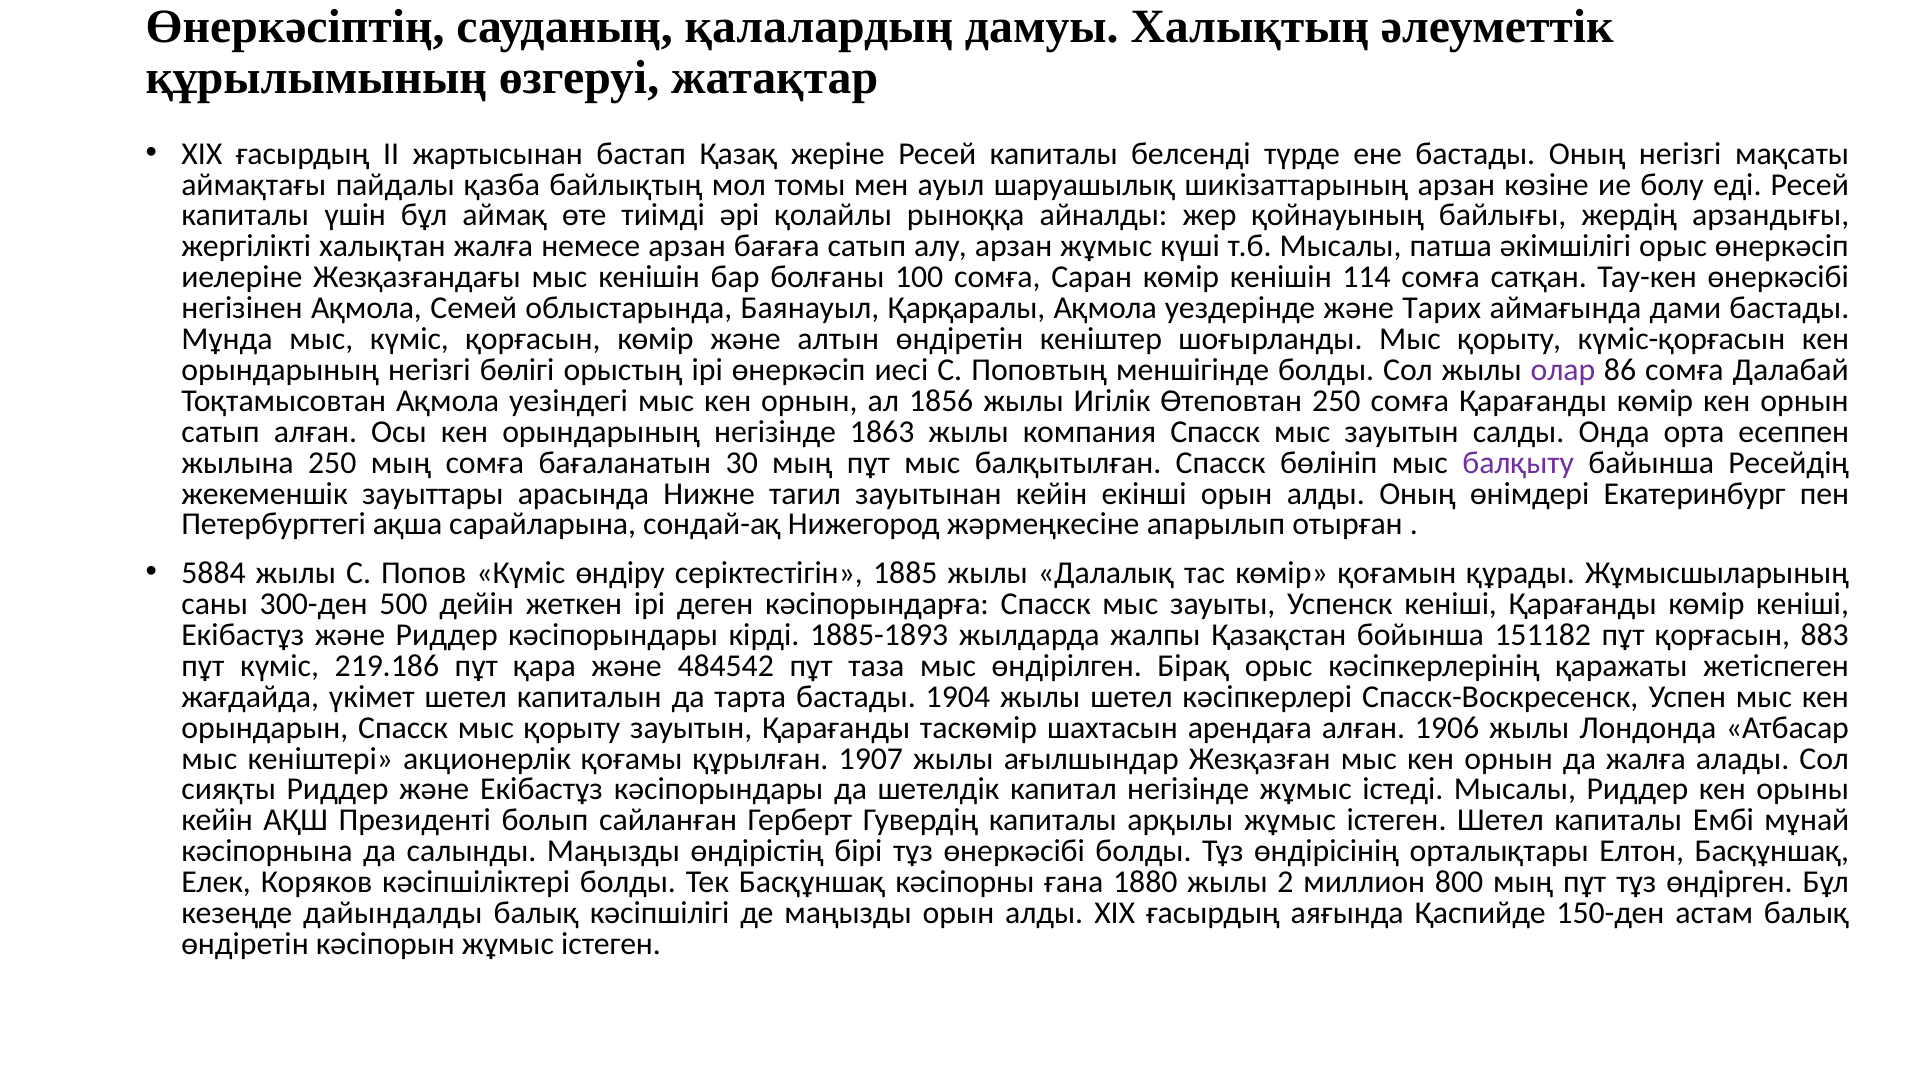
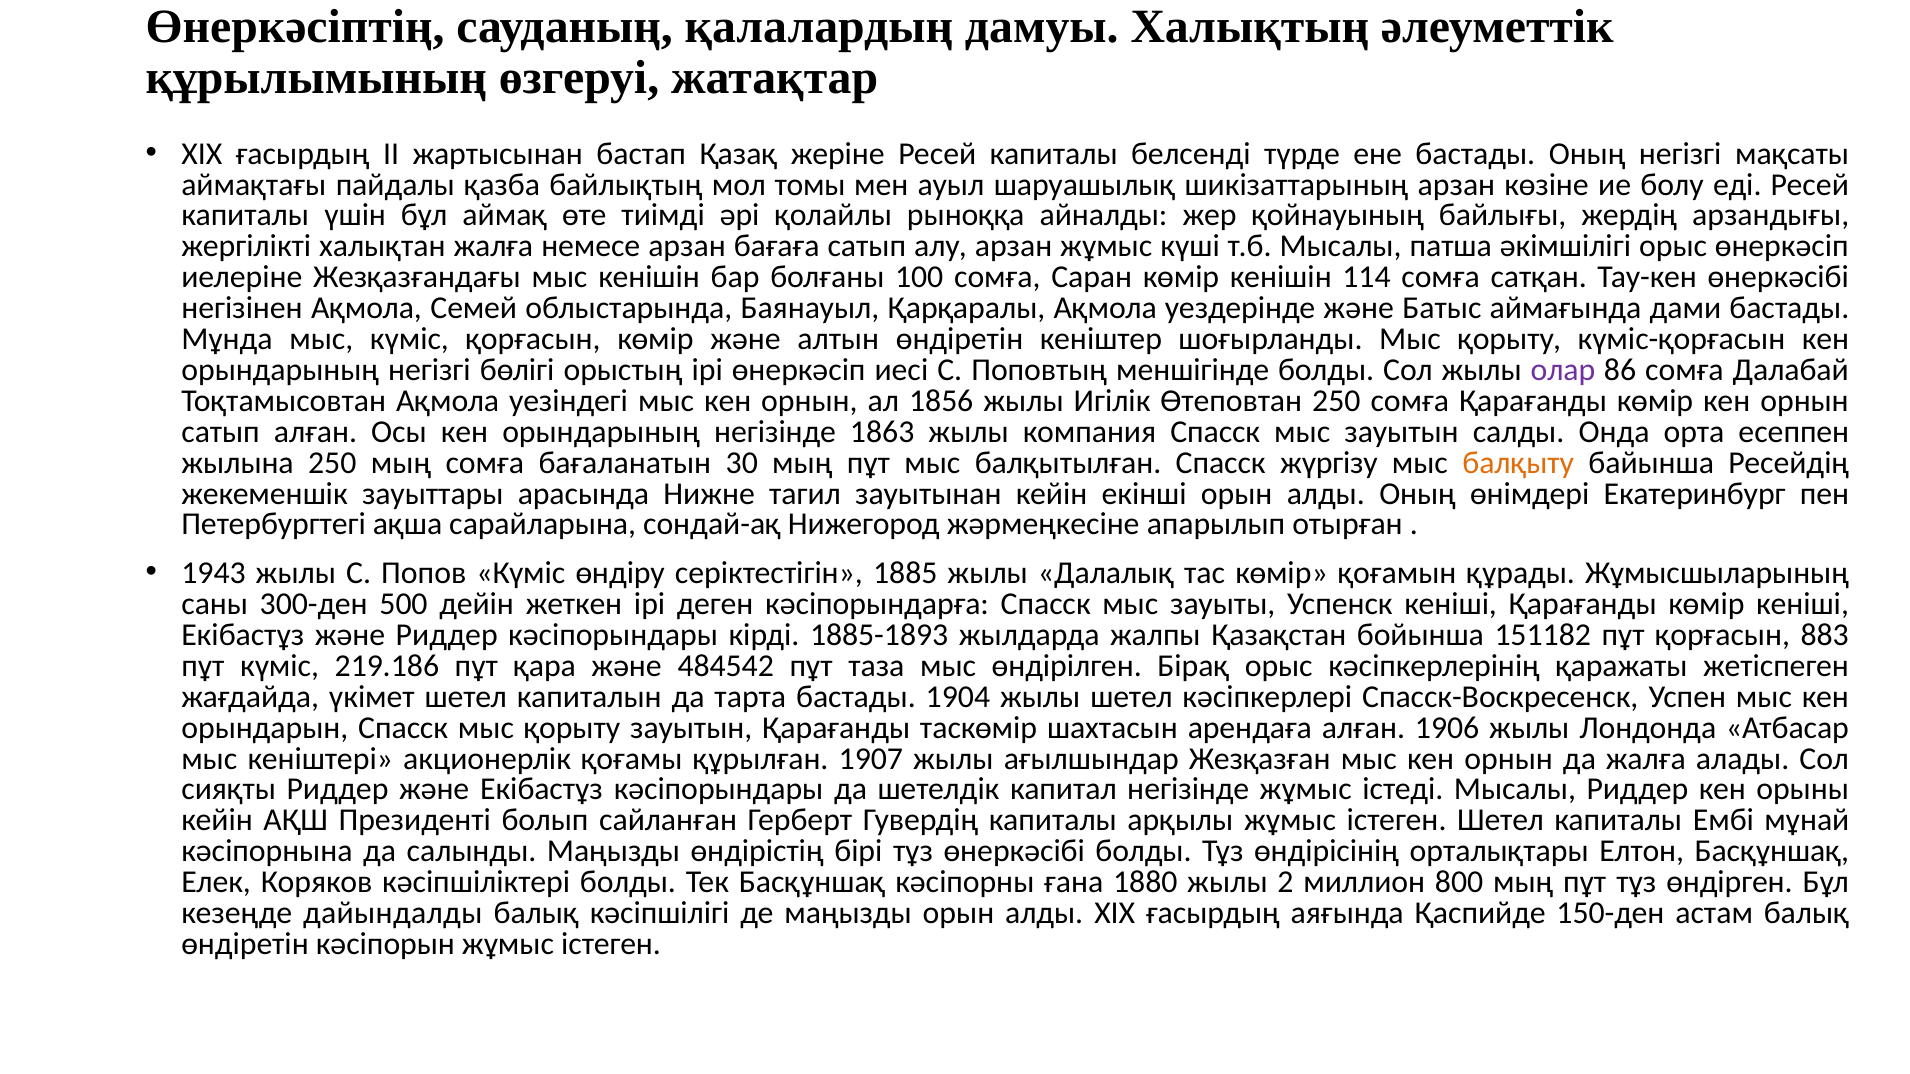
Тарих: Тарих -> Батыс (1442, 308)
бөлініп: бөлініп -> жүргізу (1329, 463)
балқыту colour: purple -> orange (1518, 463)
5884: 5884 -> 1943 (214, 573)
